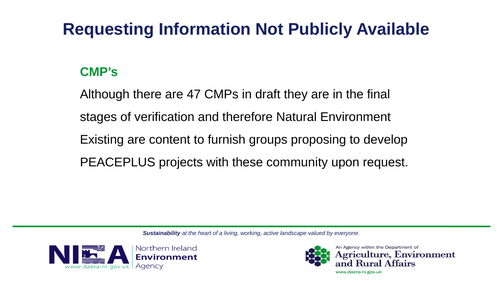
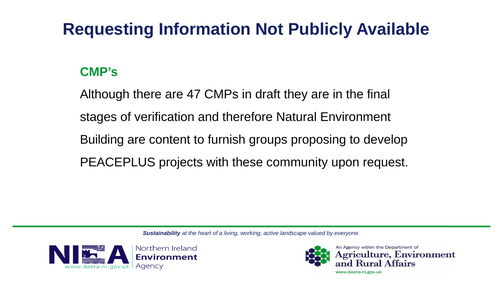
Existing: Existing -> Building (102, 140)
